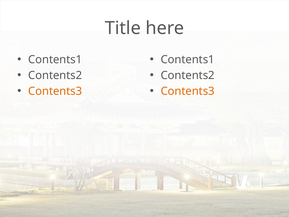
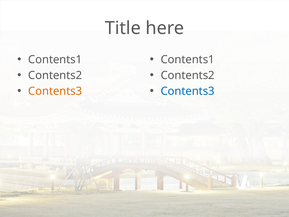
Contents3 colour: orange -> blue (188, 91)
